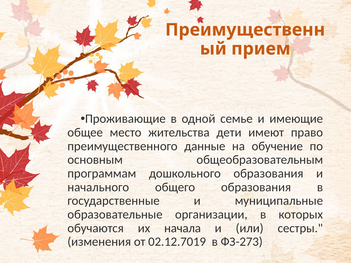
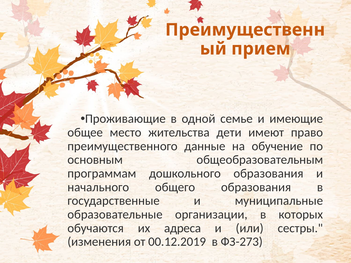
начала: начала -> адреса (183, 228)
02.12.7019: 02.12.7019 -> 00.12.2019 (177, 242)
